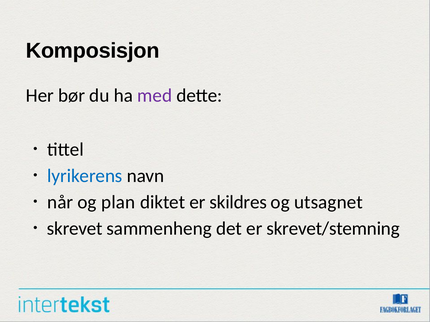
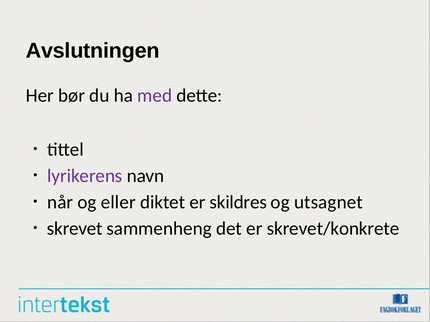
Komposisjon: Komposisjon -> Avslutningen (93, 51)
lyrikerens colour: blue -> purple (85, 176)
plan: plan -> eller (118, 203)
skrevet/stemning: skrevet/stemning -> skrevet/konkrete (333, 229)
